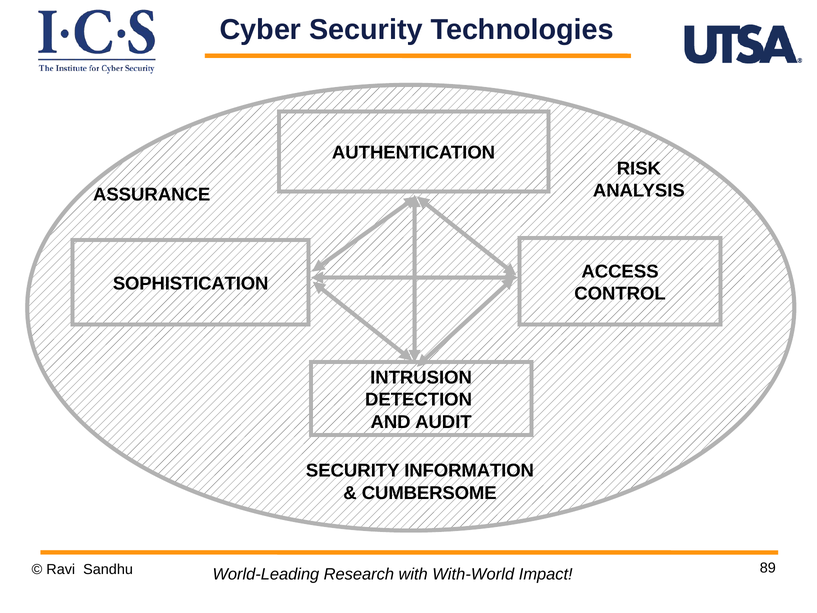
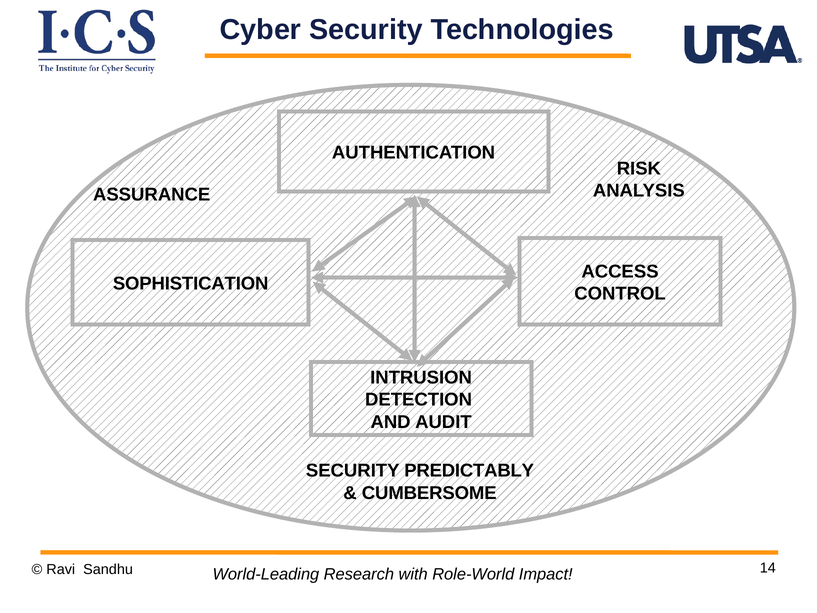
INFORMATION: INFORMATION -> PREDICTABLY (469, 471)
89: 89 -> 14 (768, 568)
With-World: With-World -> Role-World (473, 574)
